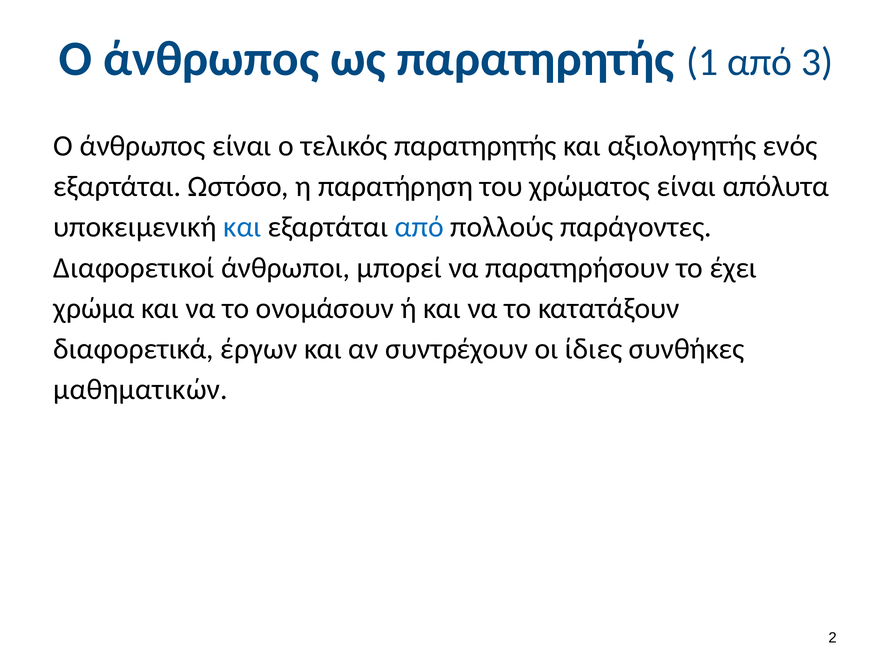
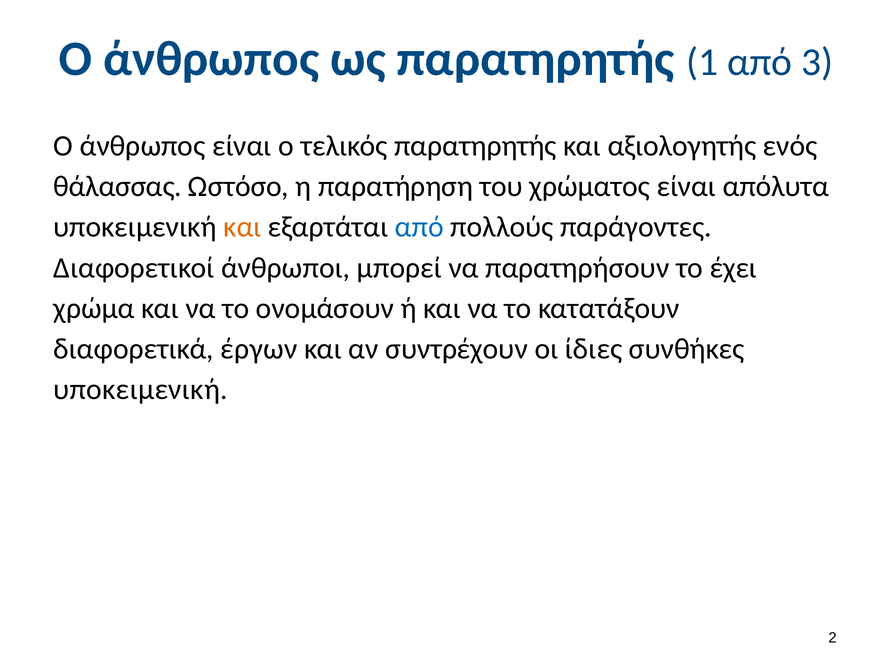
εξαρτάται: εξαρτάται -> θάλασσας (117, 186)
και colour: blue -> orange (242, 227)
μαθηματικών: μαθηματικών -> υποκειμενική (141, 389)
